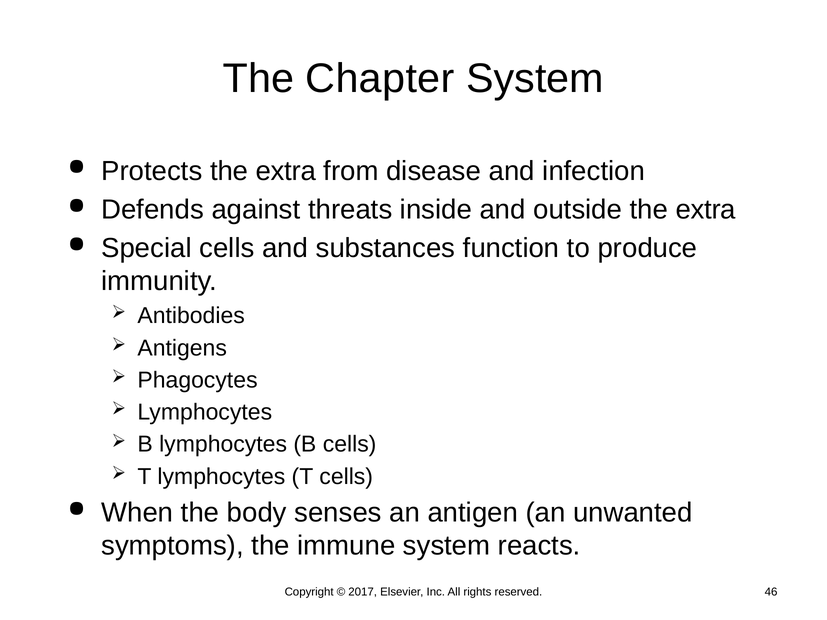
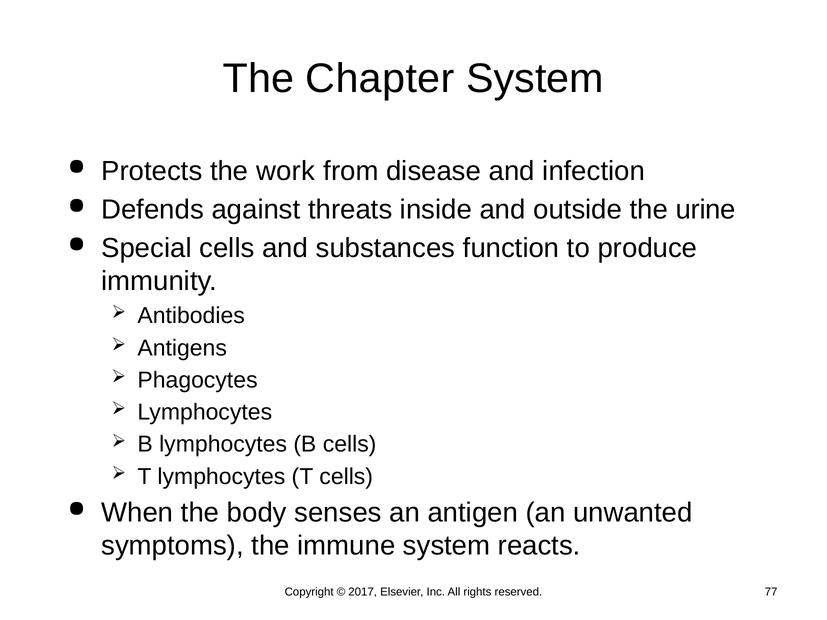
Protects the extra: extra -> work (286, 171)
outside the extra: extra -> urine (706, 210)
46: 46 -> 77 (771, 592)
